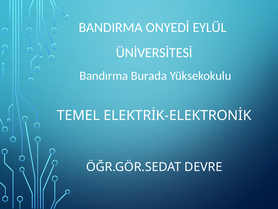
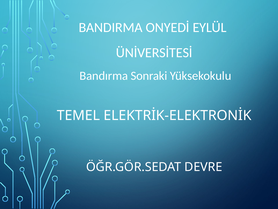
Burada: Burada -> Sonraki (149, 76)
